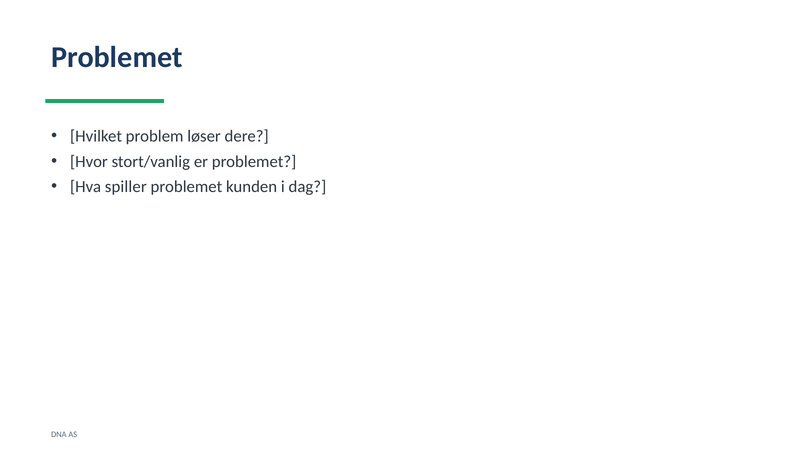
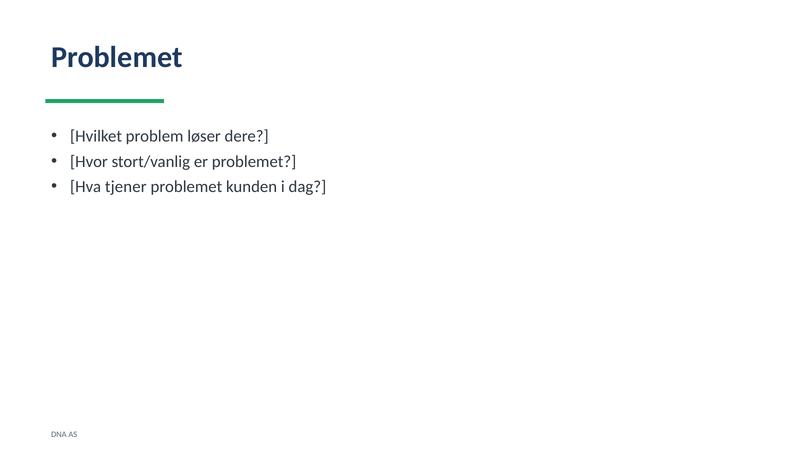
spiller: spiller -> tjener (126, 187)
